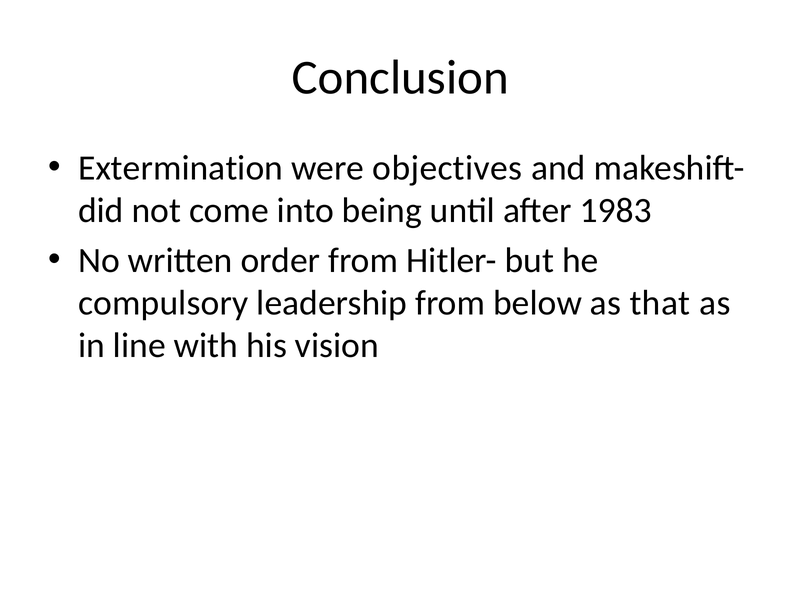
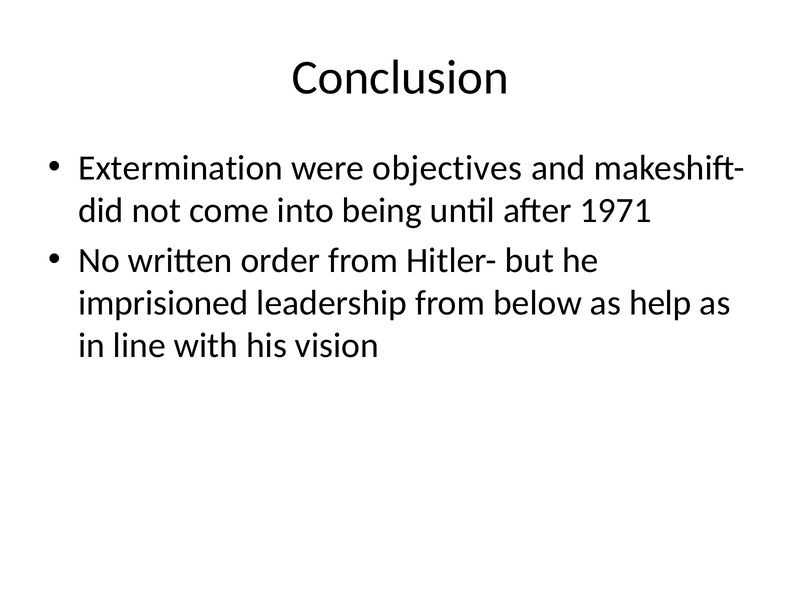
1983: 1983 -> 1971 (616, 211)
compulsory: compulsory -> imprisioned (163, 303)
that: that -> help (660, 303)
